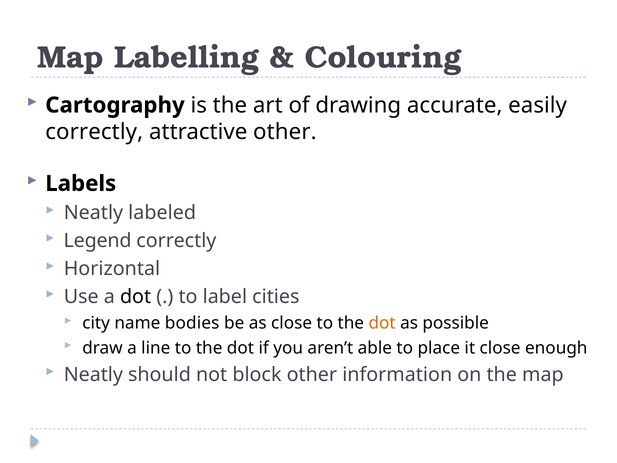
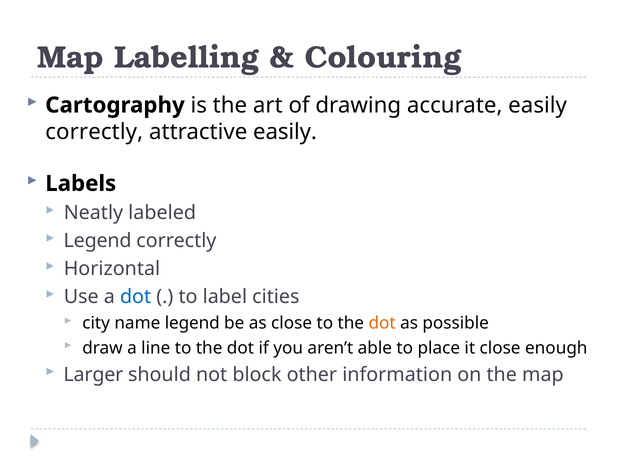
attractive other: other -> easily (285, 132)
dot colour: black -> blue (136, 297)
name bodies: bodies -> legend (192, 323)
Neatly: Neatly -> Larger (93, 374)
